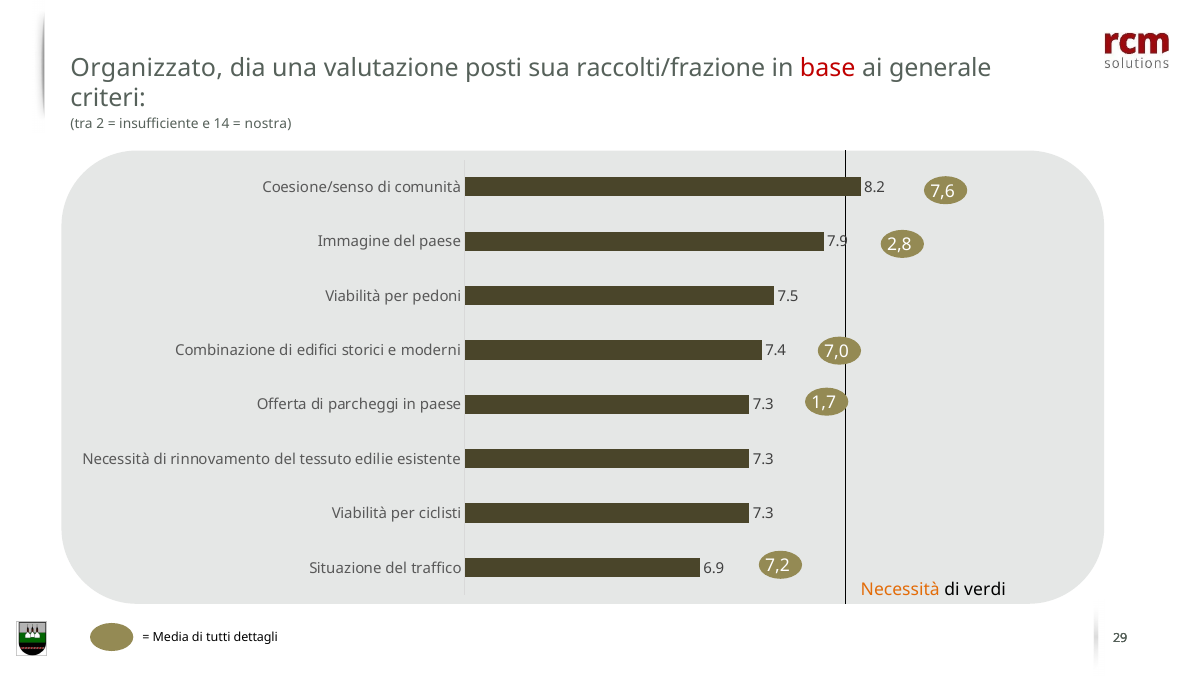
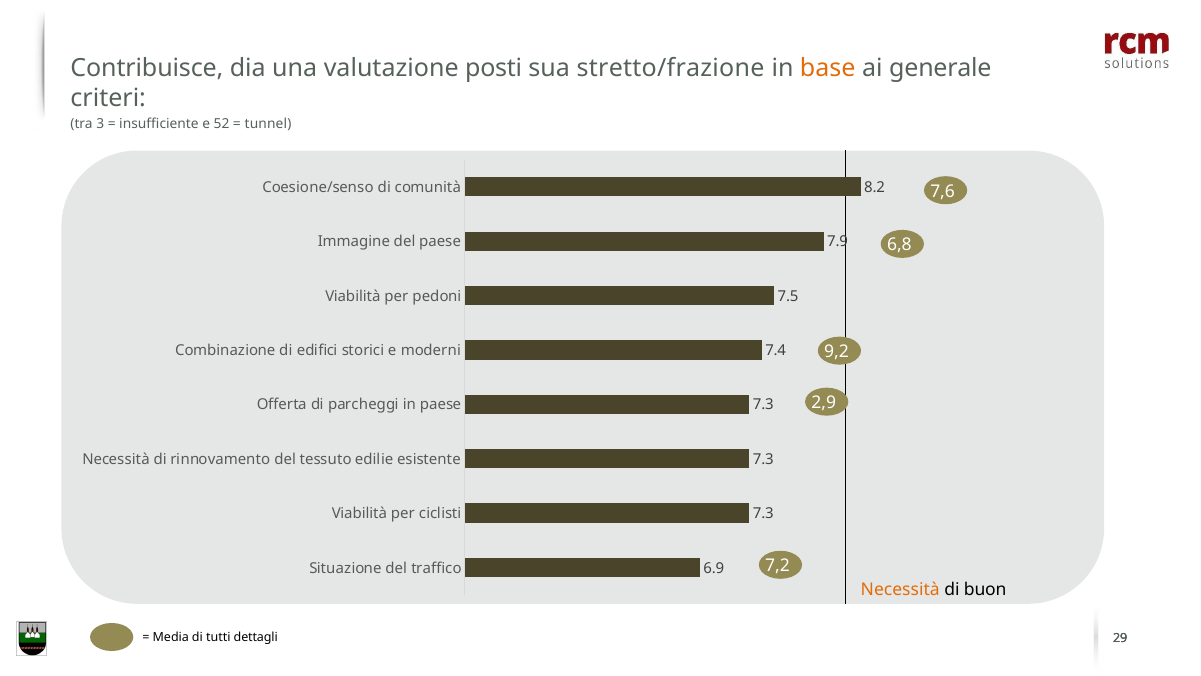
Organizzato: Organizzato -> Contribuisce (147, 68)
raccolti/frazione: raccolti/frazione -> stretto/frazione (671, 68)
base colour: red -> orange (828, 68)
2: 2 -> 3 (100, 123)
14: 14 -> 52 (222, 123)
nostra: nostra -> tunnel (268, 123)
2,8: 2,8 -> 6,8 (899, 245)
7,0: 7,0 -> 9,2 (836, 352)
1,7: 1,7 -> 2,9 (824, 403)
verdi: verdi -> buon (985, 589)
